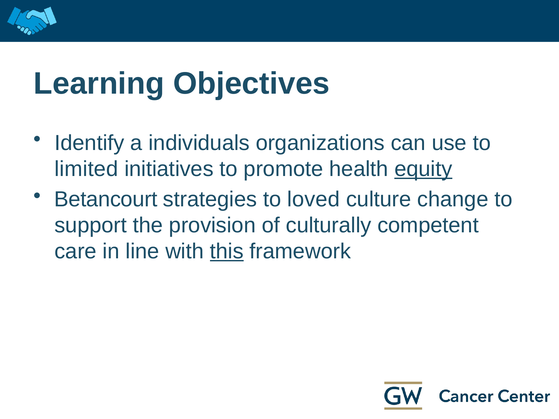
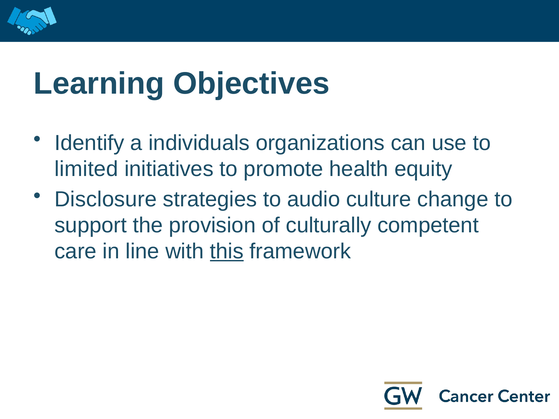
equity underline: present -> none (423, 169)
Betancourt: Betancourt -> Disclosure (106, 200)
loved: loved -> audio (314, 200)
